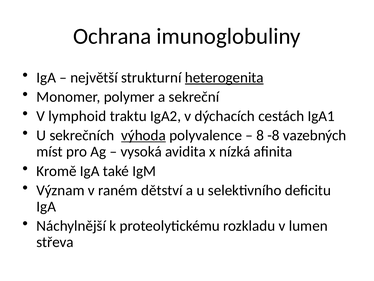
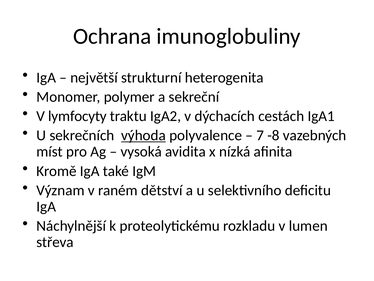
heterogenita underline: present -> none (224, 77)
lymphoid: lymphoid -> lymfocyty (77, 116)
8: 8 -> 7 (260, 135)
